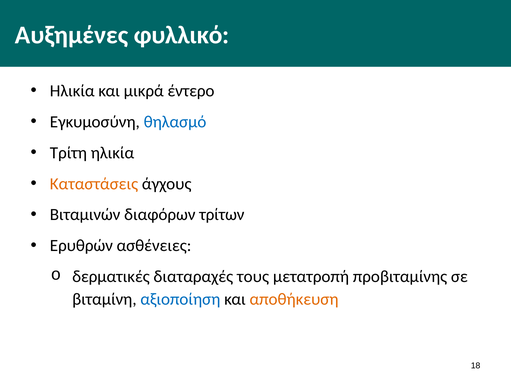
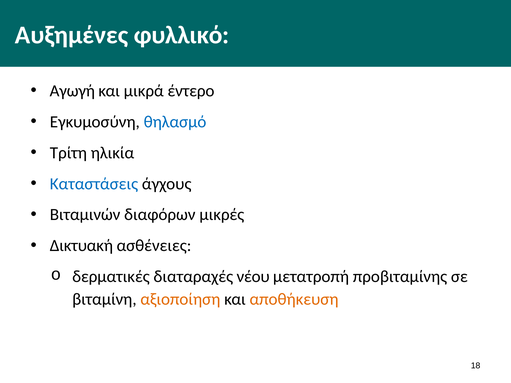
Ηλικία: Ηλικία -> Αγωγή (72, 91)
Καταστάσεις colour: orange -> blue (94, 184)
τρίτων: τρίτων -> μικρές (222, 215)
Ερυθρών: Ερυθρών -> Δικτυακή (81, 246)
τους: τους -> νέου (253, 277)
αξιοποίηση colour: blue -> orange (180, 299)
